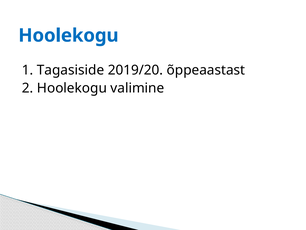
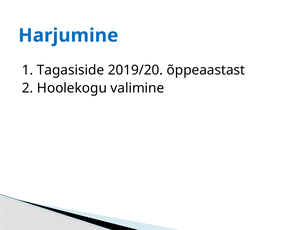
Hoolekogu: Hoolekogu -> Harjumine (68, 35)
